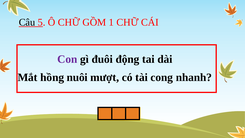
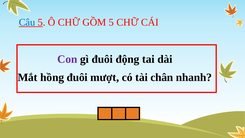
Câu colour: black -> blue (27, 22)
GỒM 1: 1 -> 5 (111, 22)
hồng nuôi: nuôi -> đuôi (77, 77)
cong: cong -> chân (162, 77)
